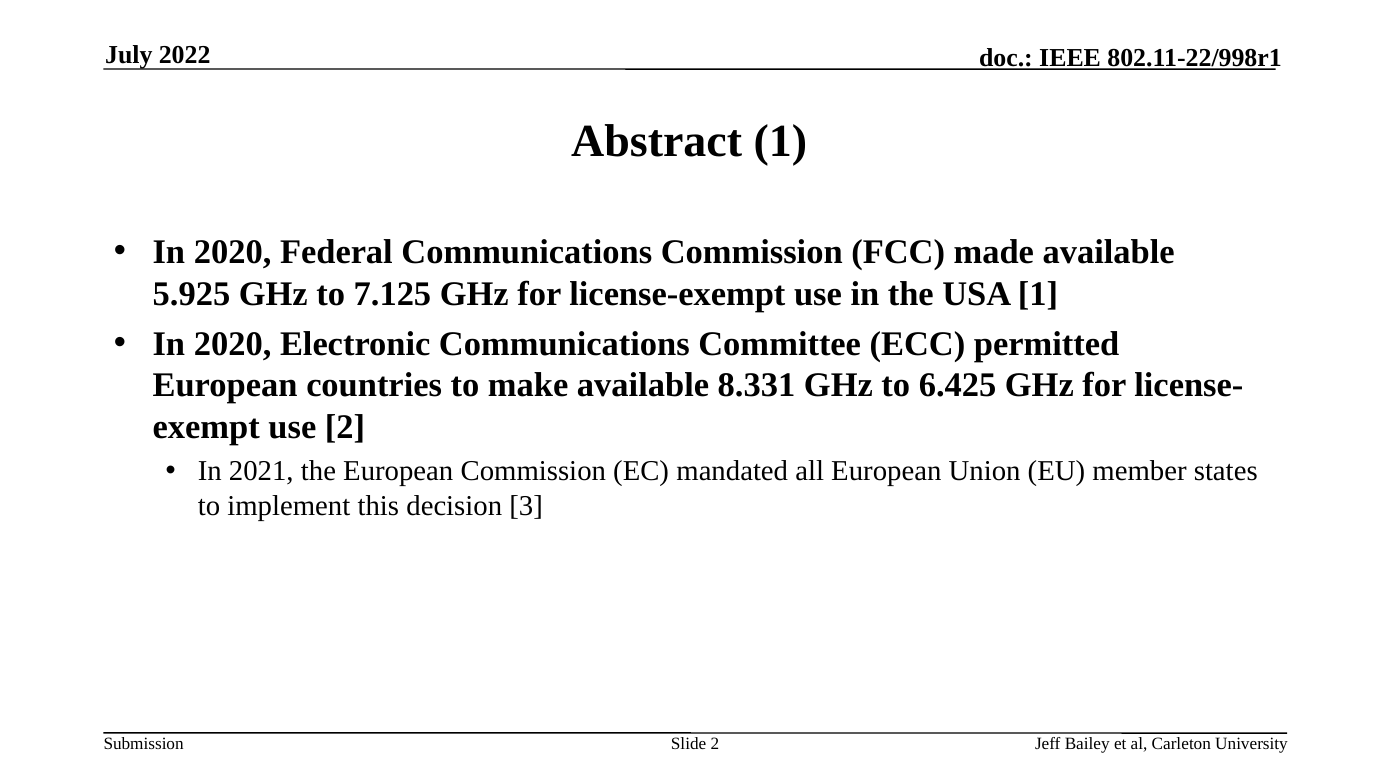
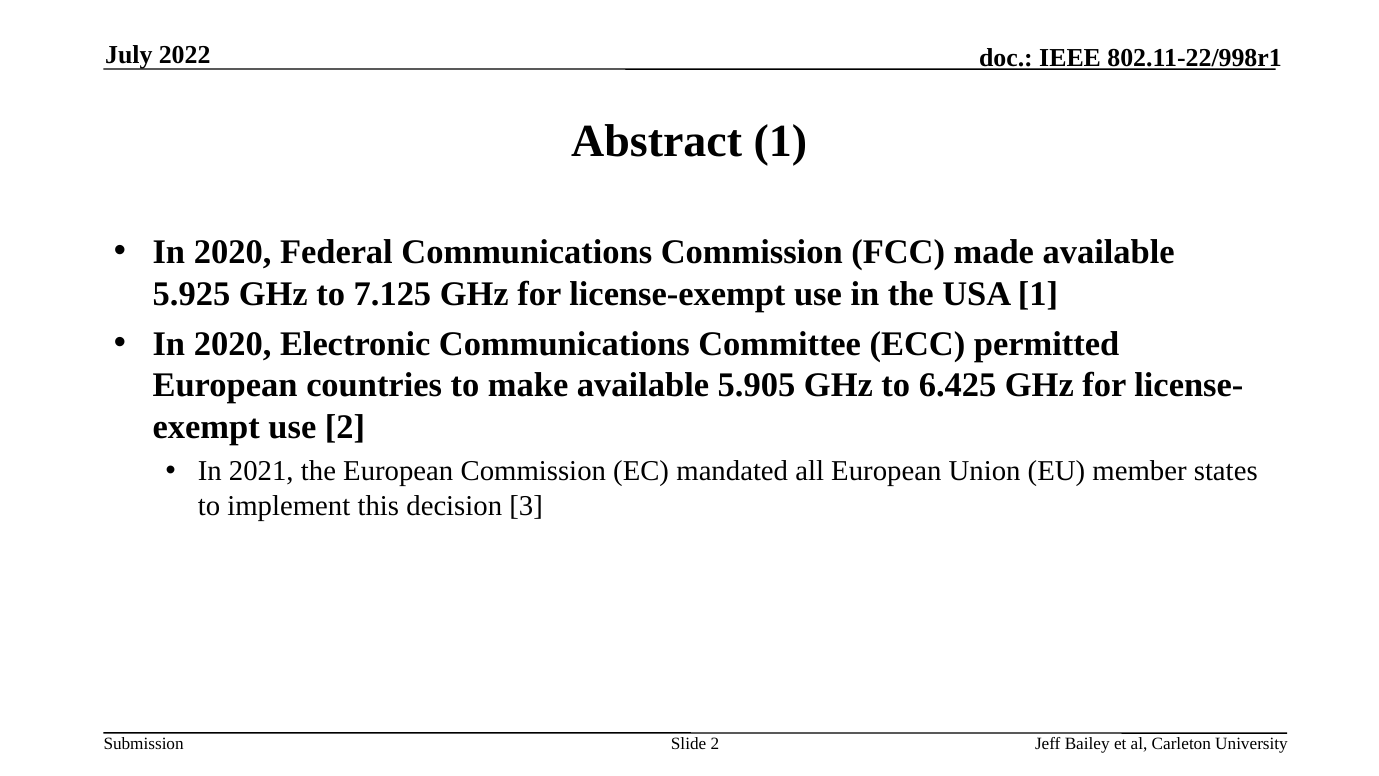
8.331: 8.331 -> 5.905 (756, 385)
